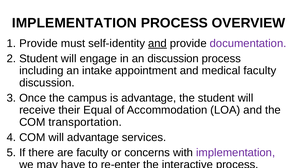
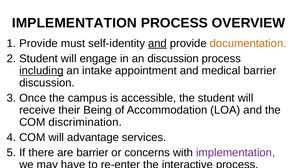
documentation colour: purple -> orange (248, 43)
including underline: none -> present (41, 71)
medical faculty: faculty -> barrier (260, 71)
is advantage: advantage -> accessible (149, 98)
Equal: Equal -> Being (98, 110)
transportation: transportation -> discrimination (85, 122)
are faculty: faculty -> barrier (92, 153)
